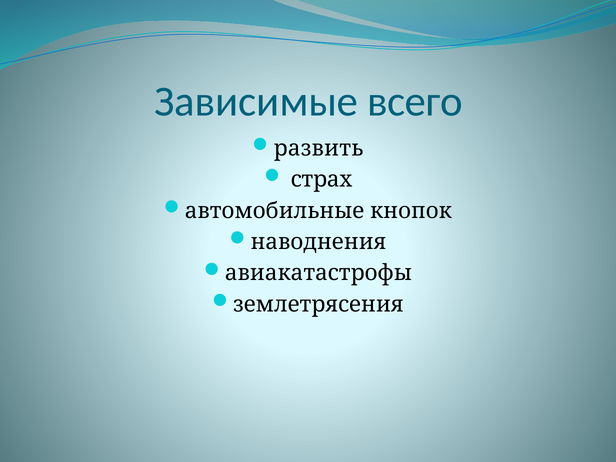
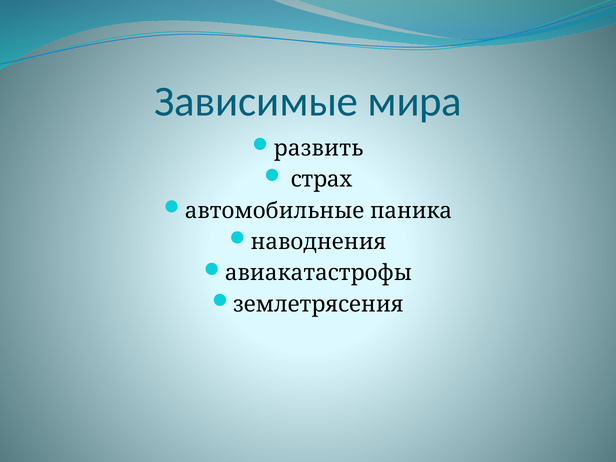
всего: всего -> мира (415, 102)
кнопок: кнопок -> паника (411, 211)
